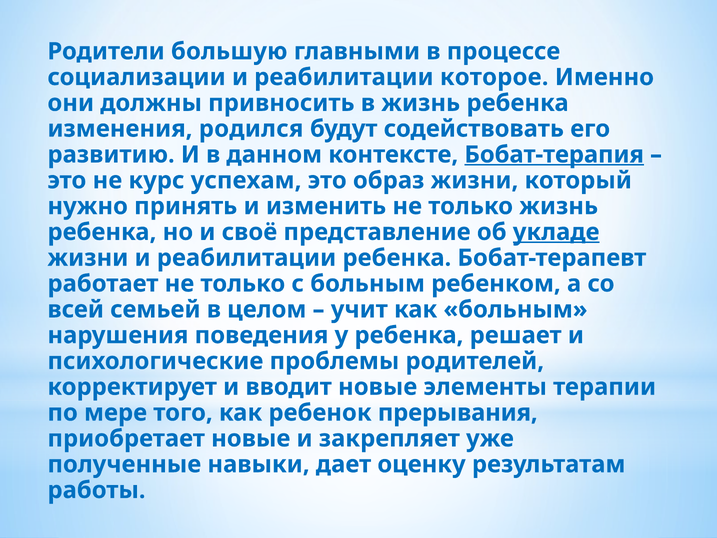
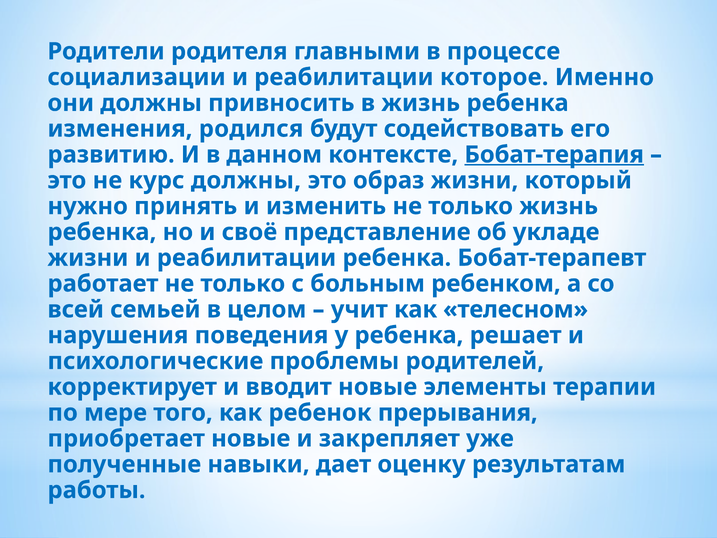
большую: большую -> родителя (229, 51)
курс успехам: успехам -> должны (246, 180)
укладе underline: present -> none (556, 232)
как больным: больным -> телесном (516, 309)
